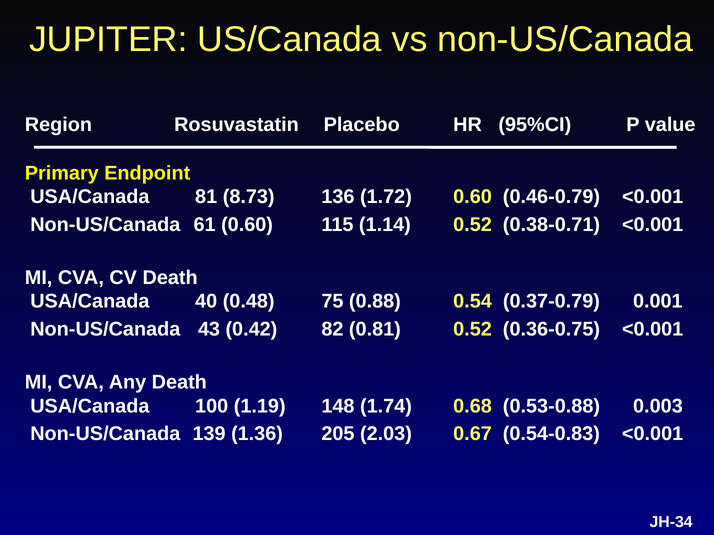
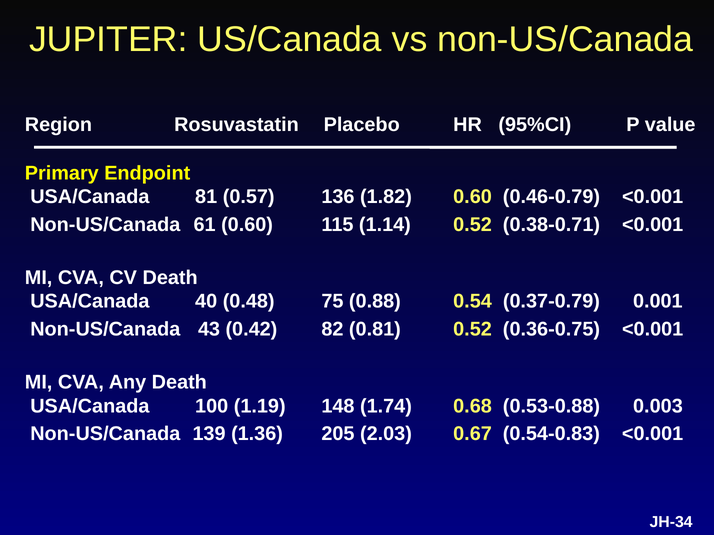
8.73: 8.73 -> 0.57 (249, 197)
1.72: 1.72 -> 1.82 (386, 197)
